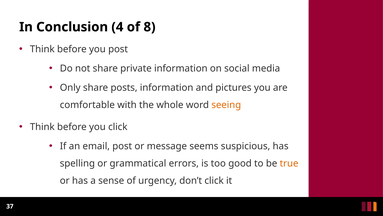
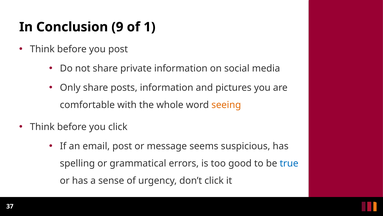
4: 4 -> 9 (117, 27)
8: 8 -> 1 (150, 27)
true colour: orange -> blue (289, 163)
